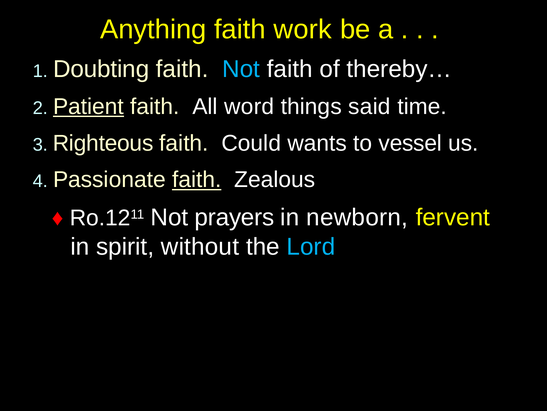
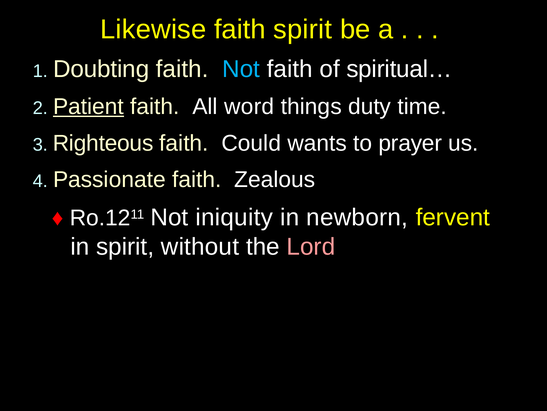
Anything: Anything -> Likewise (153, 29)
faith work: work -> spirit (303, 29)
thereby…: thereby… -> spiritual… (399, 69)
said: said -> duty (370, 106)
vessel: vessel -> prayer (410, 143)
faith underline: present -> none (197, 179)
prayers: prayers -> iniquity (234, 217)
Lord colour: light blue -> pink (311, 246)
